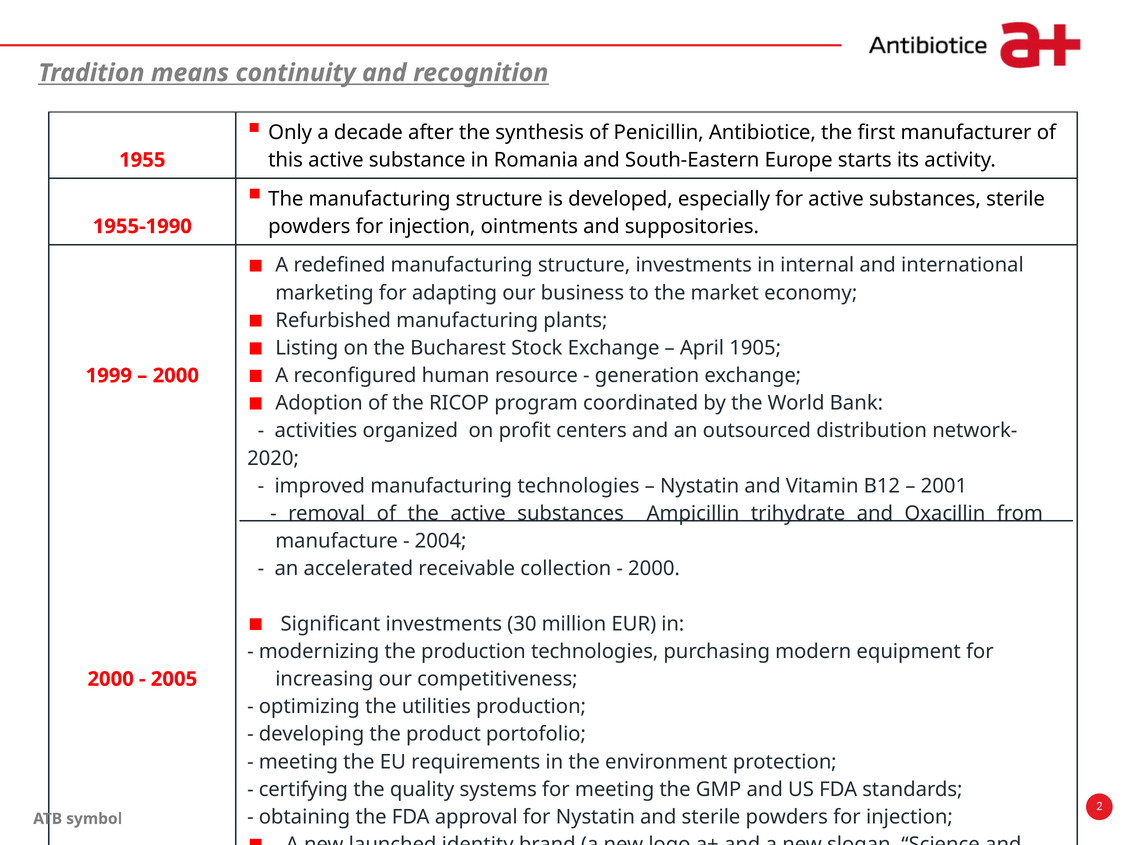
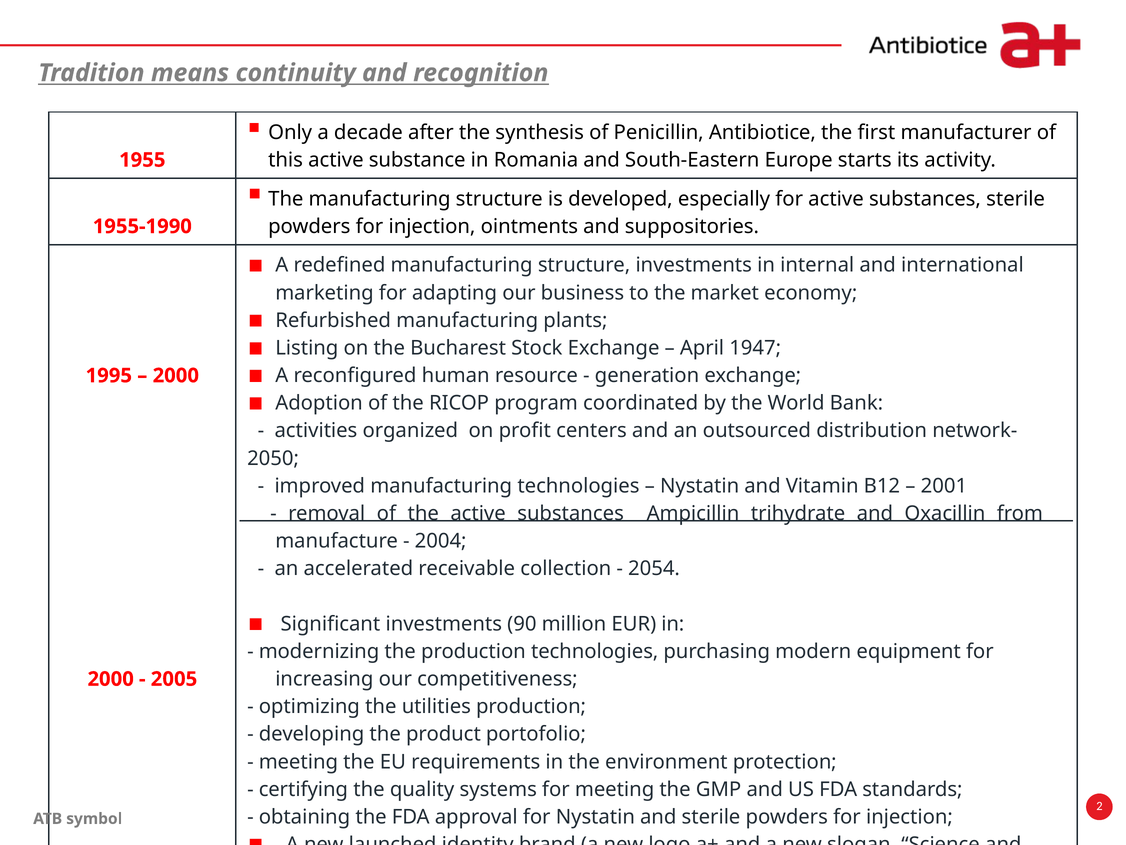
1905: 1905 -> 1947 (755, 348)
1999: 1999 -> 1995 (109, 375)
2020: 2020 -> 2050 (273, 458)
2000: 2000 -> 2054 (654, 568)
30: 30 -> 90 (522, 624)
